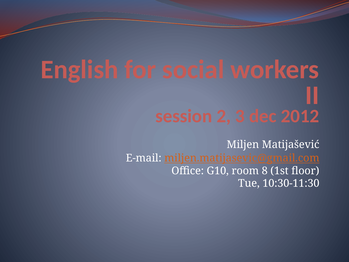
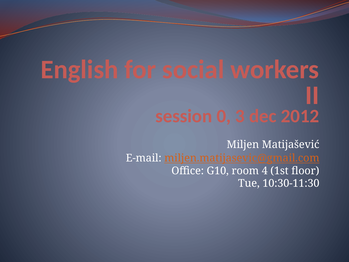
2: 2 -> 0 (224, 116)
8: 8 -> 4 (265, 171)
